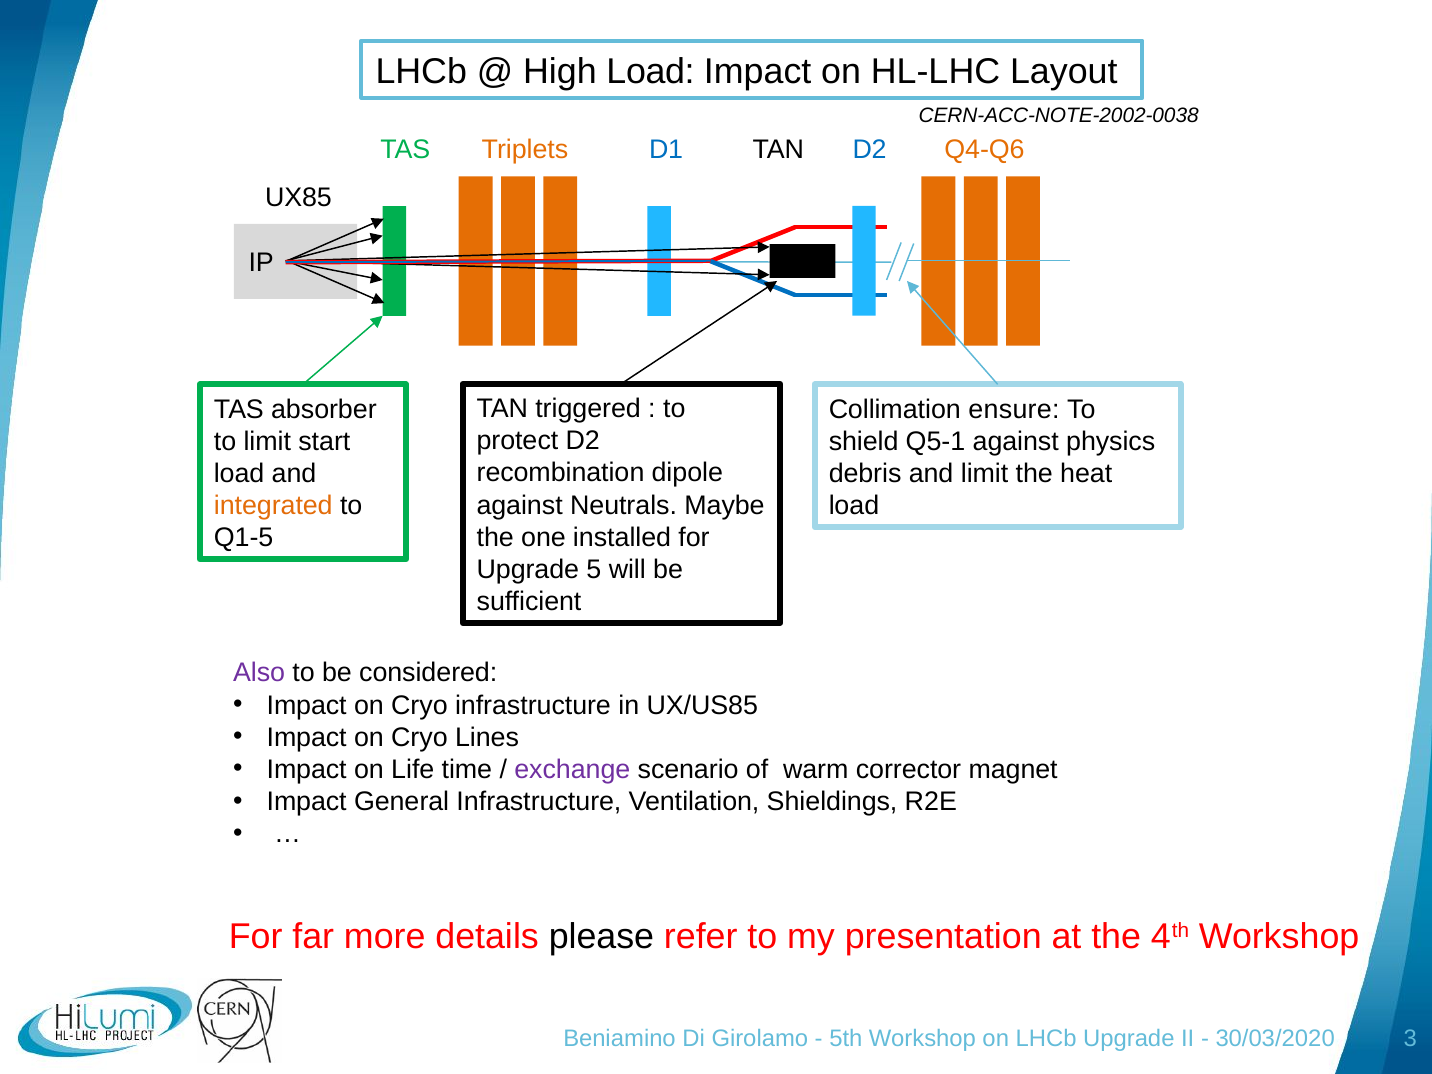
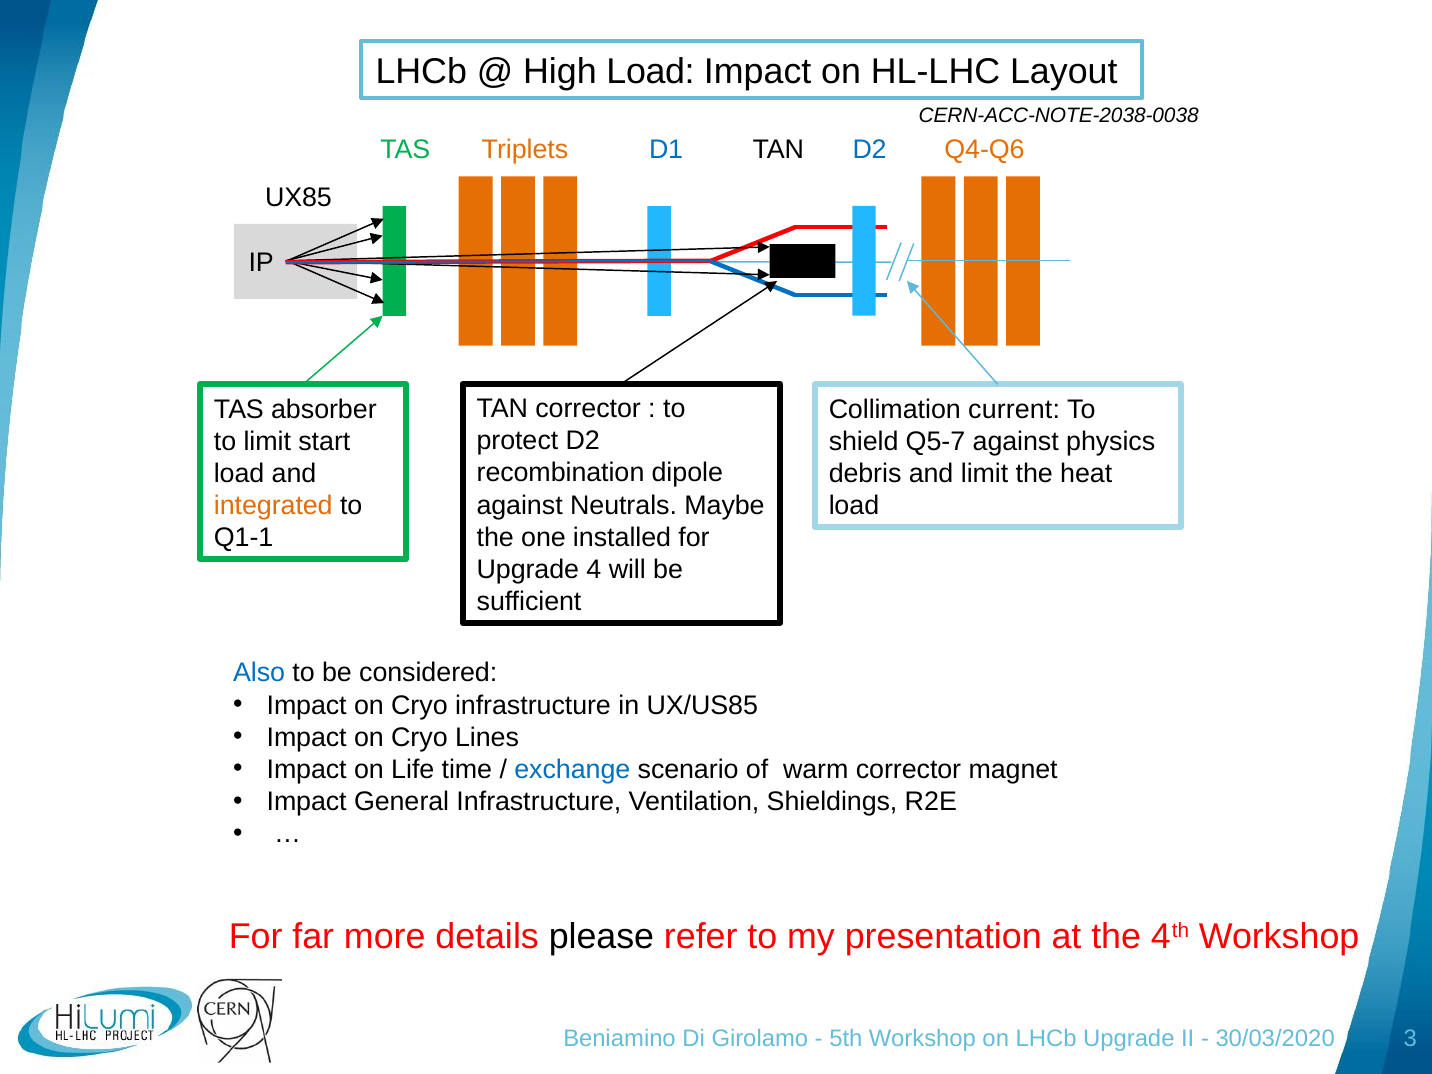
CERN-ACC-NOTE-2002-0038: CERN-ACC-NOTE-2002-0038 -> CERN-ACC-NOTE-2038-0038 (1059, 115)
TAN triggered: triggered -> corrector (588, 409)
ensure: ensure -> current (1014, 409)
Q5-1: Q5-1 -> Q5-7 (936, 441)
Q1-5: Q1-5 -> Q1-1 (244, 538)
5: 5 -> 4 (594, 570)
Also colour: purple -> blue (259, 673)
exchange colour: purple -> blue (572, 770)
